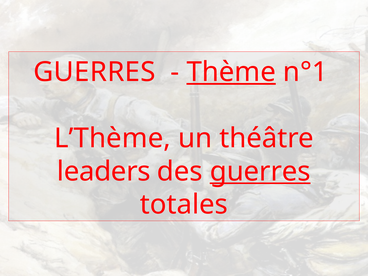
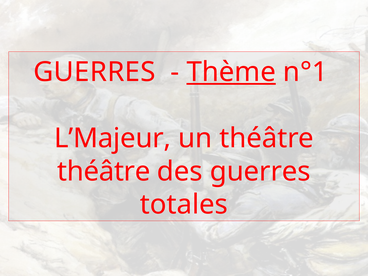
L’Thème: L’Thème -> L’Majeur (113, 138)
leaders: leaders -> théâtre (104, 171)
guerres underline: present -> none (260, 171)
